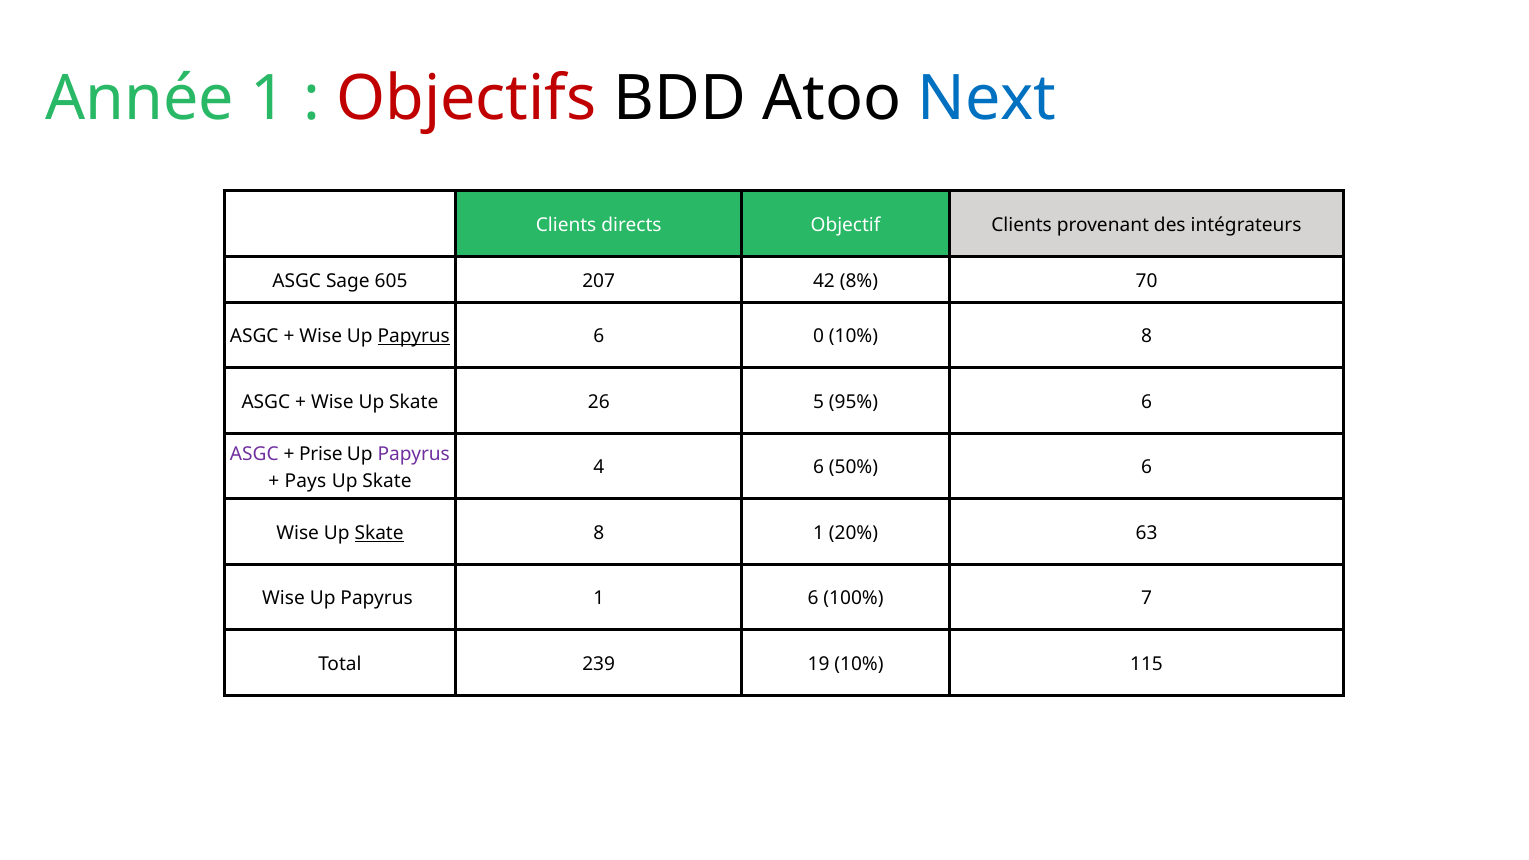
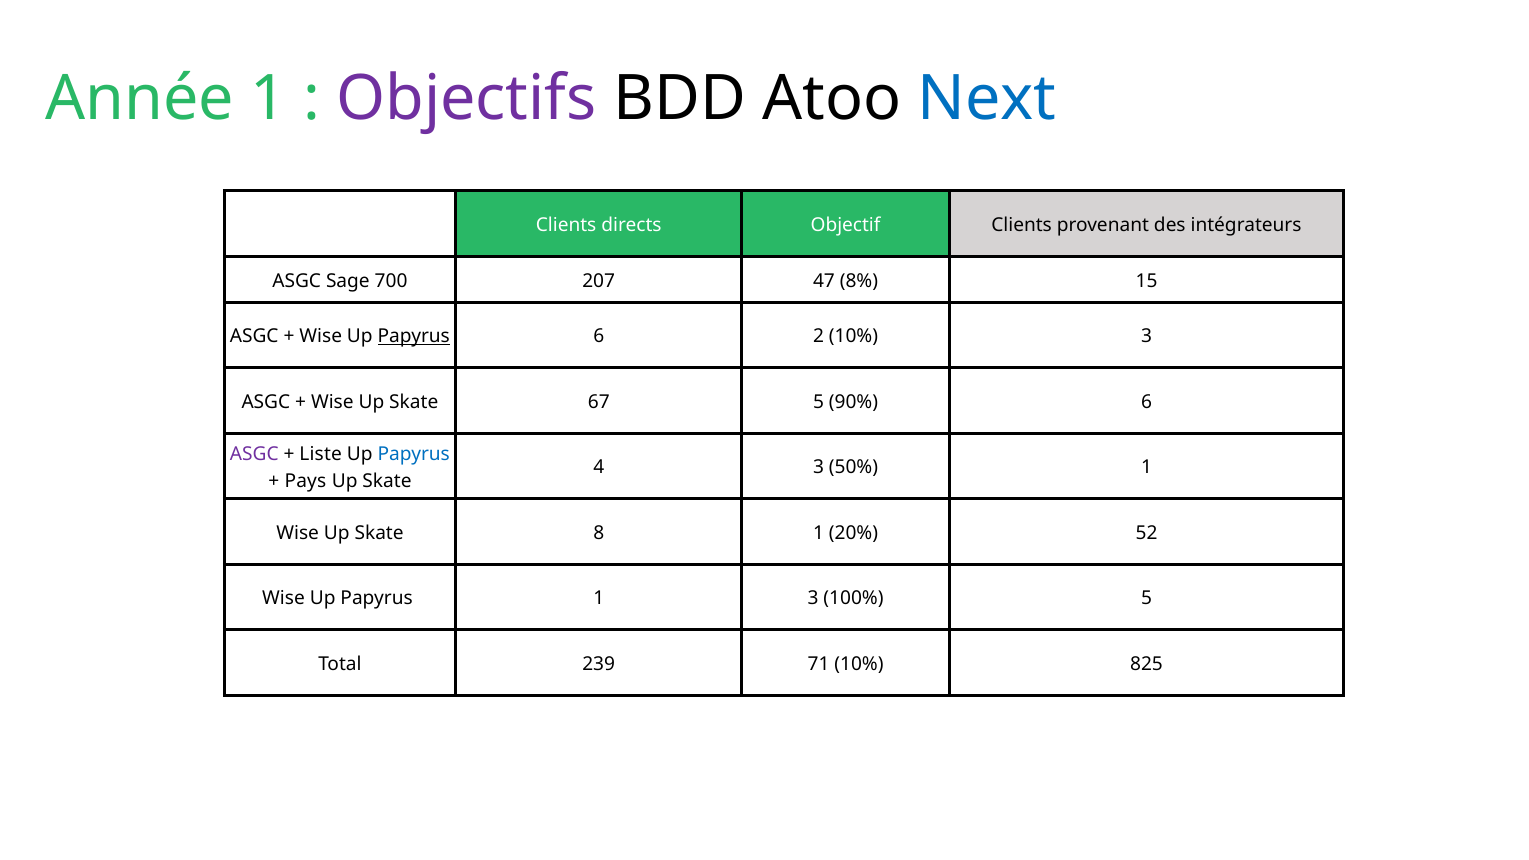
Objectifs colour: red -> purple (466, 99)
605: 605 -> 700 (391, 281)
42: 42 -> 47 (824, 281)
70: 70 -> 15 (1147, 281)
0: 0 -> 2 (819, 337)
10% 8: 8 -> 3 (1147, 337)
26: 26 -> 67 (599, 402)
95%: 95% -> 90% (853, 402)
Prise: Prise -> Liste (321, 454)
Papyrus colour: purple -> blue (414, 454)
4 6: 6 -> 3 (819, 468)
50% 6: 6 -> 1 (1147, 468)
Skate underline: present -> none (379, 533)
63: 63 -> 52 (1147, 533)
1 6: 6 -> 3 (813, 599)
100% 7: 7 -> 5 (1147, 599)
19: 19 -> 71 (819, 664)
115: 115 -> 825 (1147, 664)
